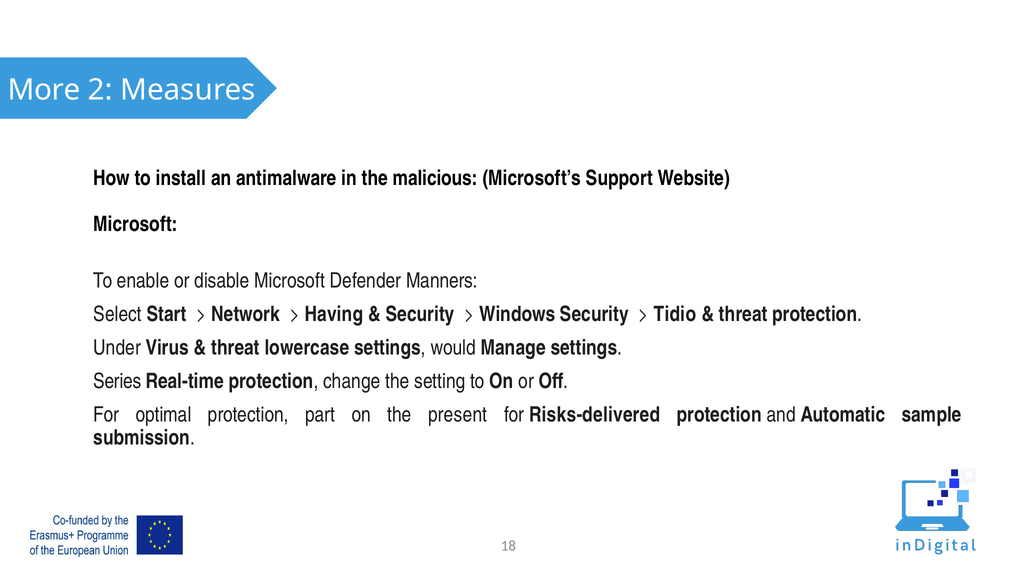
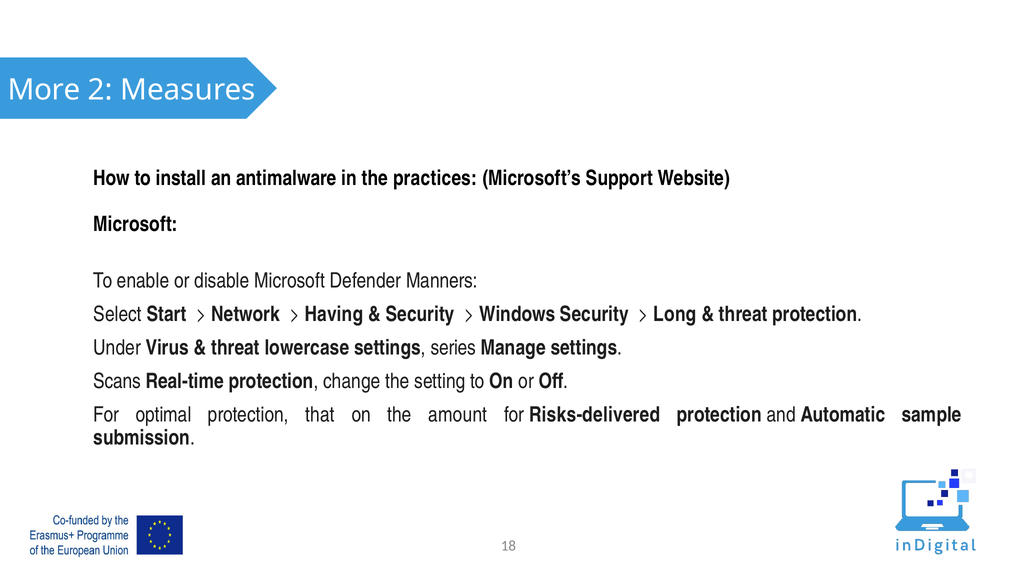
malicious: malicious -> practices (435, 178)
Tidio: Tidio -> Long (675, 314)
would: would -> series (453, 348)
Series: Series -> Scans (117, 381)
part: part -> that (320, 415)
present: present -> amount (458, 415)
